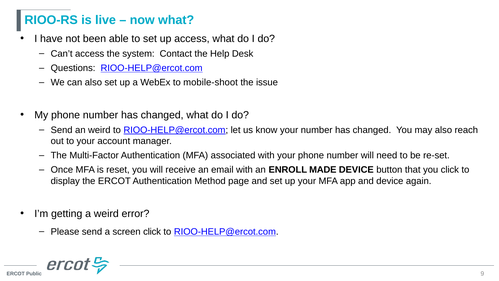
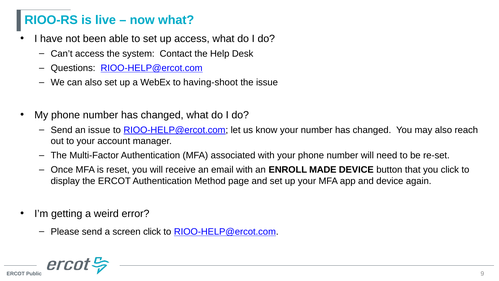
mobile-shoot: mobile-shoot -> having-shoot (211, 82)
an weird: weird -> issue (99, 130)
